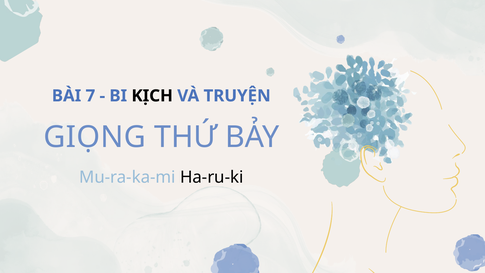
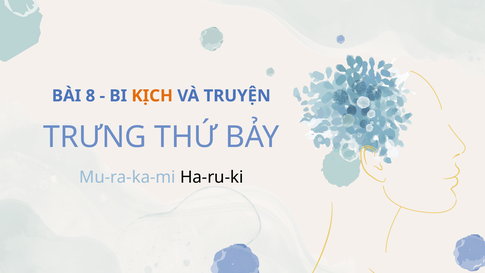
7: 7 -> 8 (90, 96)
KỊCH colour: black -> orange (152, 96)
GIỌNG: GIỌNG -> TRƯNG (95, 137)
